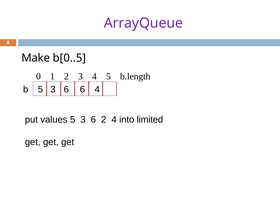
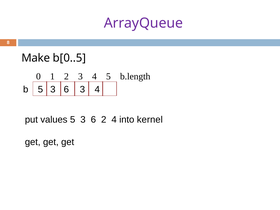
6 6: 6 -> 3 (82, 89)
limited: limited -> kernel (150, 120)
